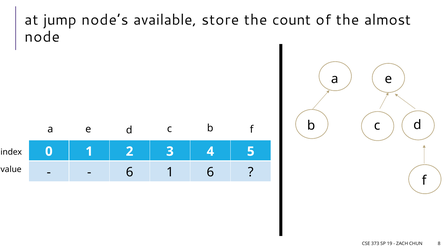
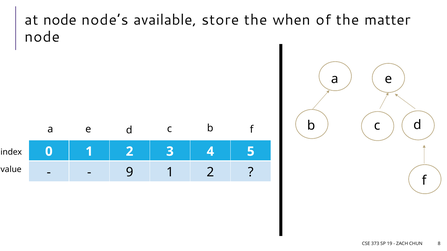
at jump: jump -> node (60, 20)
count: count -> when (291, 20)
almost: almost -> matter (387, 20)
6: 6 -> 9 (130, 172)
6: 6 -> 2 (210, 172)
